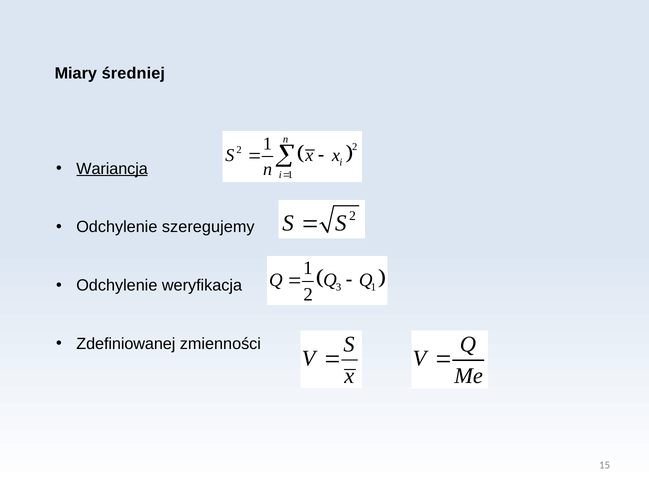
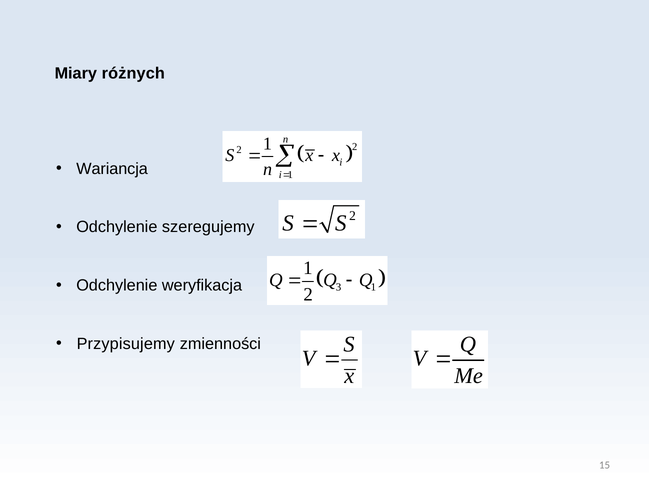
średniej: średniej -> różnych (133, 73)
Wariancja underline: present -> none (112, 169)
Zdefiniowanej: Zdefiniowanej -> Przypisujemy (126, 344)
